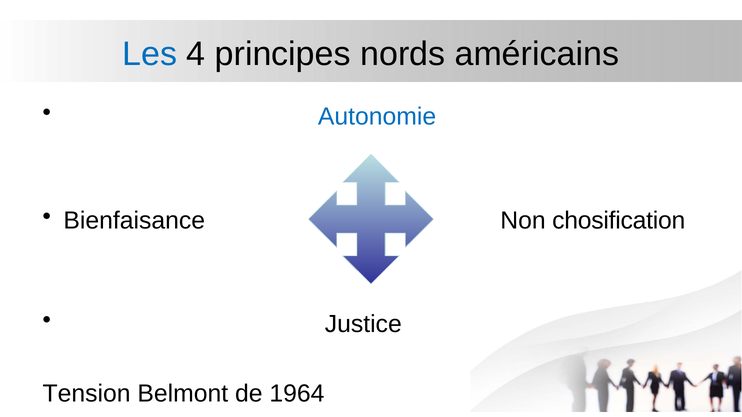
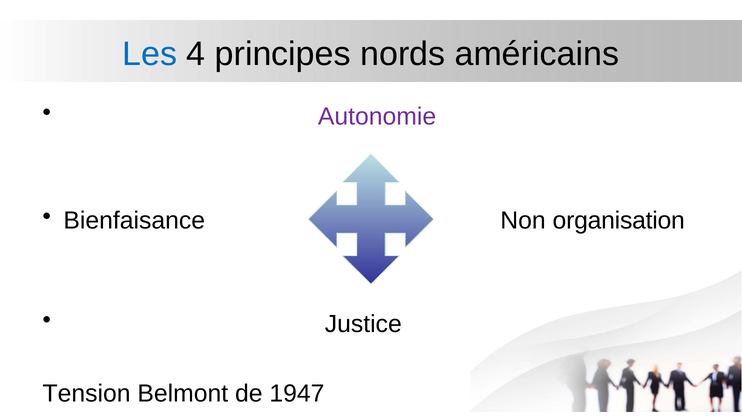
Autonomie colour: blue -> purple (377, 117)
chosification: chosification -> organisation (619, 221)
1964: 1964 -> 1947 (297, 394)
